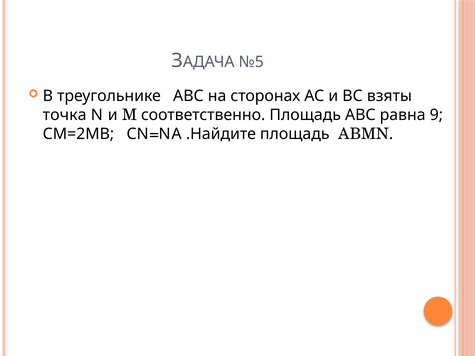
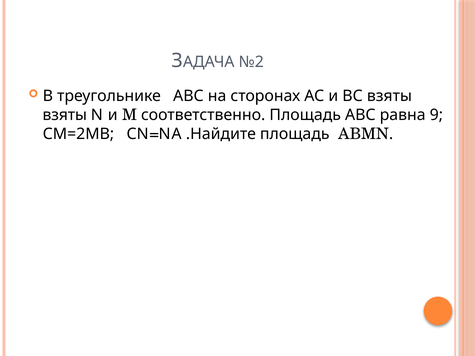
№5: №5 -> №2 (251, 62)
точка: точка -> взяты (65, 115)
